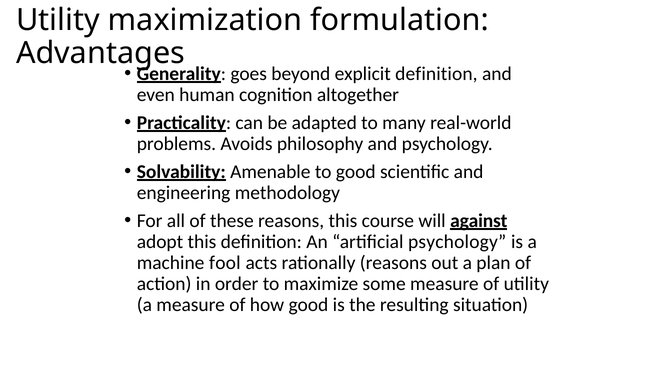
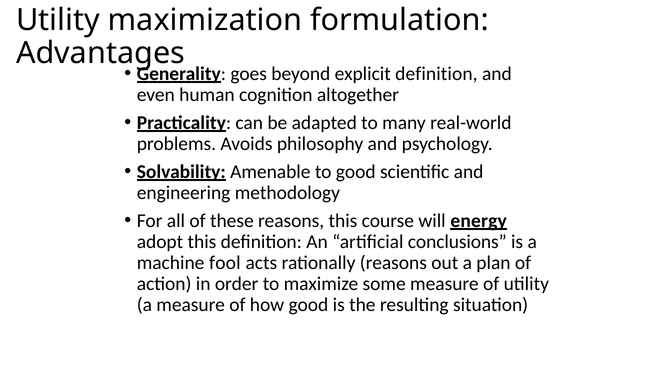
against: against -> energy (479, 220)
artificial psychology: psychology -> conclusions (457, 242)
